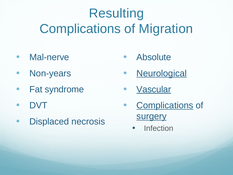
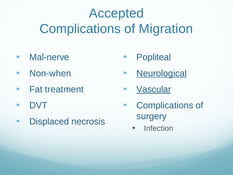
Resulting: Resulting -> Accepted (116, 13)
Absolute: Absolute -> Popliteal (154, 57)
Non-years: Non-years -> Non-when (50, 73)
syndrome: syndrome -> treatment (64, 89)
Complications underline: present -> none (165, 105)
surgery underline: present -> none (152, 116)
